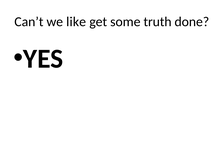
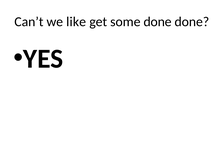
some truth: truth -> done (158, 22)
